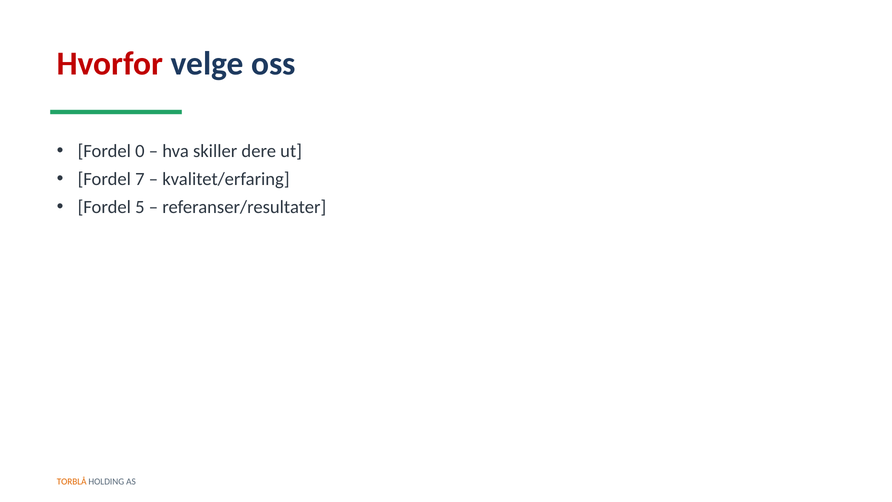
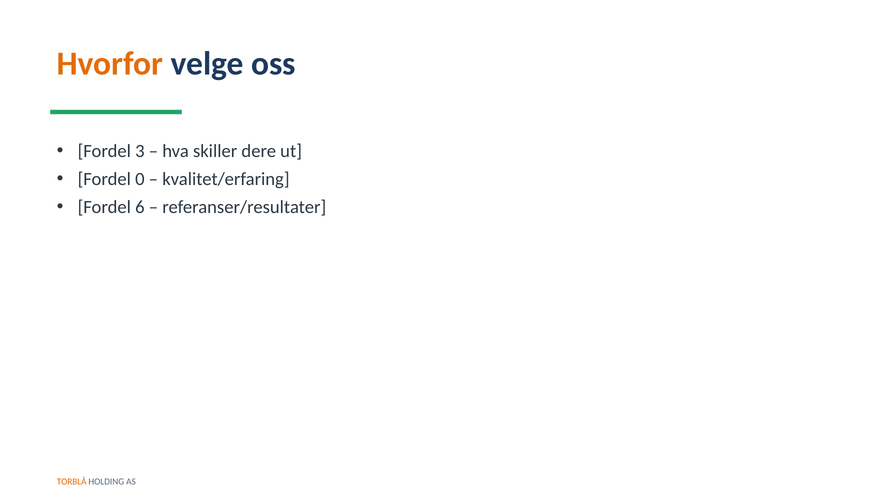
Hvorfor colour: red -> orange (110, 64)
0: 0 -> 3 (140, 151)
7: 7 -> 0 (140, 179)
5: 5 -> 6 (140, 207)
